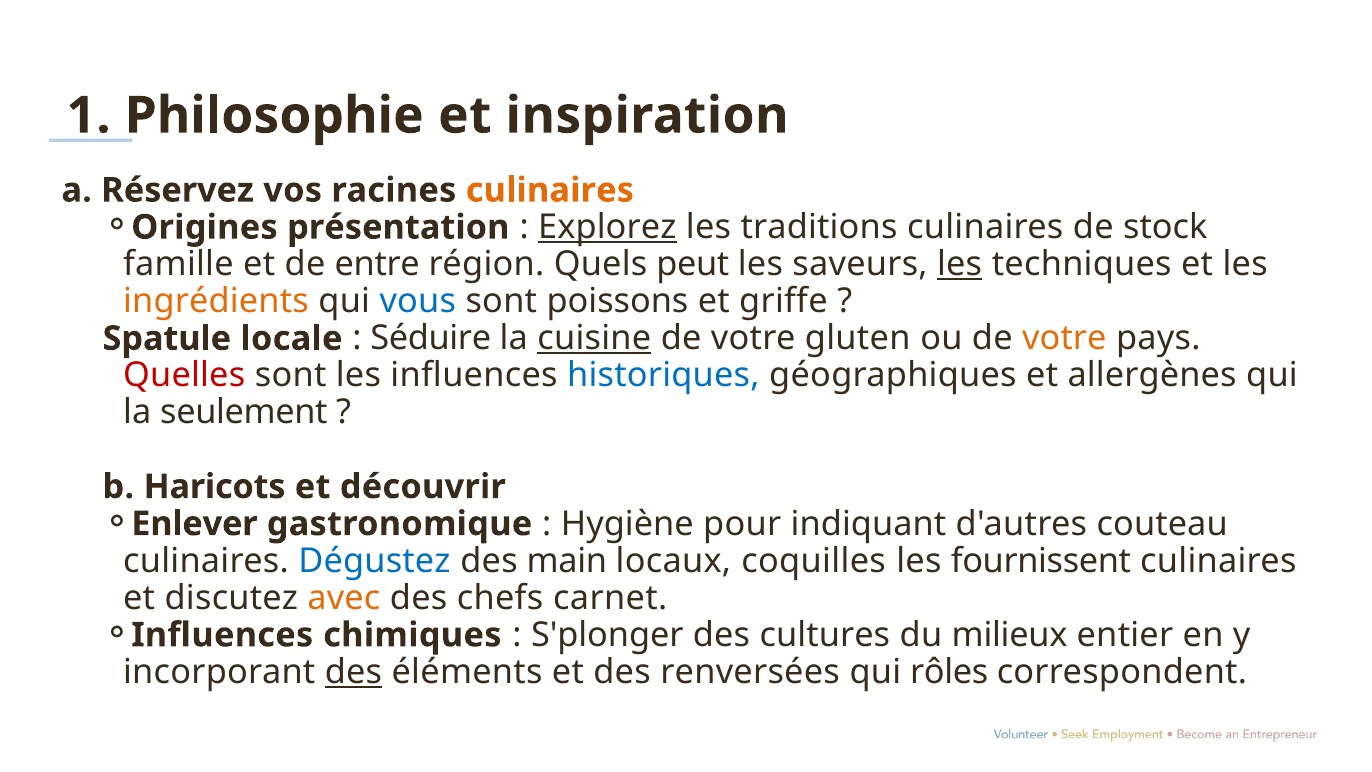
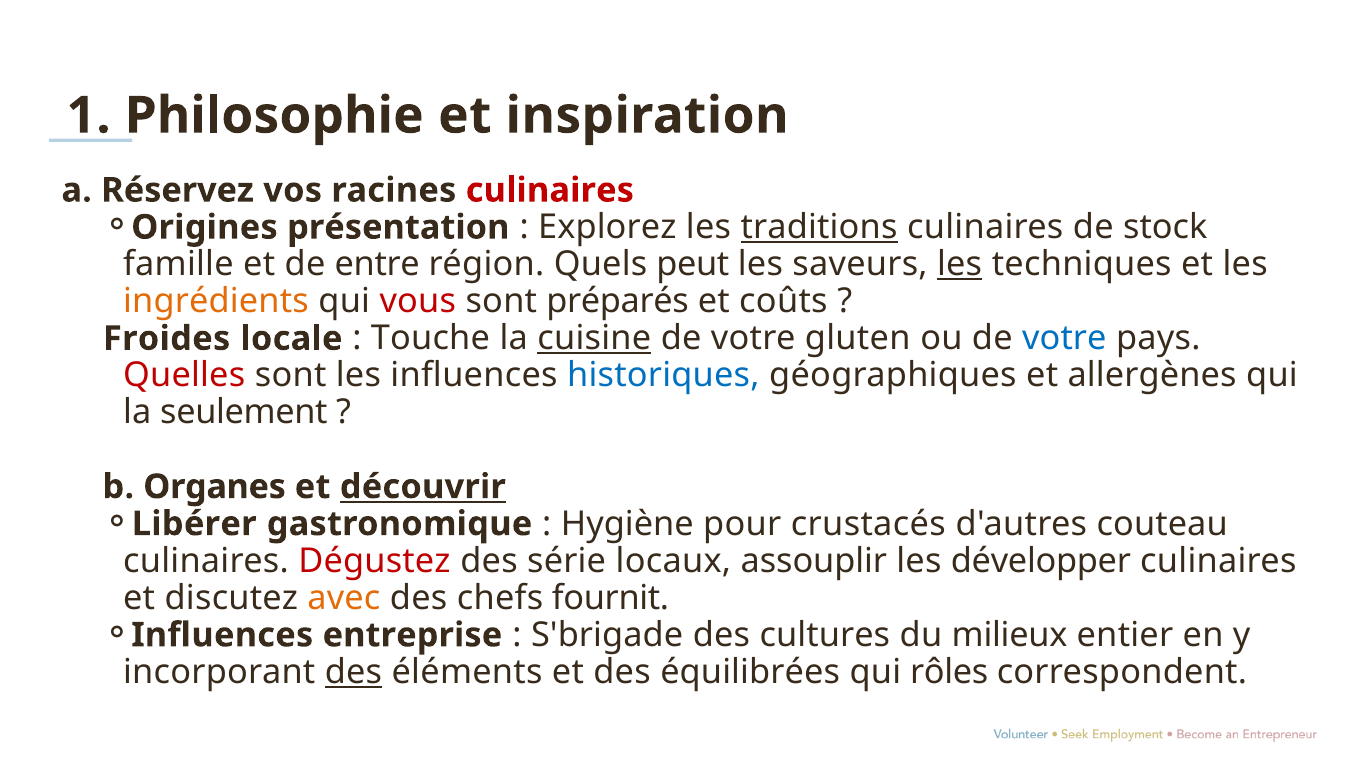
culinaires colour: orange -> red (550, 190)
Explorez underline: present -> none (607, 227)
traditions underline: none -> present (819, 227)
vous colour: blue -> red (418, 301)
poissons: poissons -> préparés (618, 301)
griffe: griffe -> coûts (783, 301)
Spatule: Spatule -> Froides (167, 338)
Séduire: Séduire -> Touche (430, 338)
votre colour: orange -> blue (1064, 338)
Haricots: Haricots -> Organes (215, 487)
découvrir underline: none -> present (423, 487)
Enlever: Enlever -> Libérer (194, 524)
indiquant: indiquant -> crustacés (868, 524)
Dégustez colour: blue -> red (374, 561)
main: main -> série (567, 561)
coquilles: coquilles -> assouplir (814, 561)
fournissent: fournissent -> développer (1041, 561)
carnet: carnet -> fournit (611, 598)
chimiques: chimiques -> entreprise (412, 635)
S'plonger: S'plonger -> S'brigade (607, 635)
renversées: renversées -> équilibrées (750, 672)
